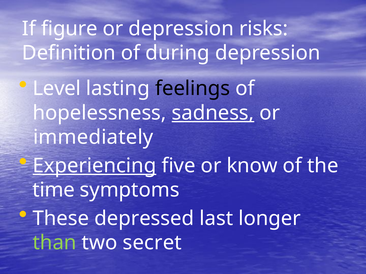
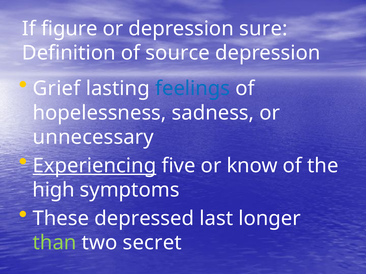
risks: risks -> sure (263, 29)
during: during -> source (178, 53)
Level: Level -> Grief (57, 89)
feelings colour: black -> blue (193, 89)
sadness underline: present -> none (213, 113)
immediately: immediately -> unnecessary (93, 137)
time: time -> high (54, 190)
